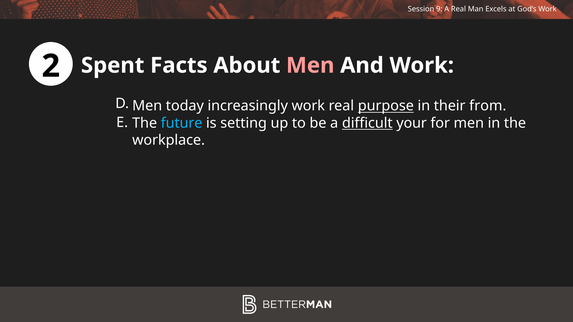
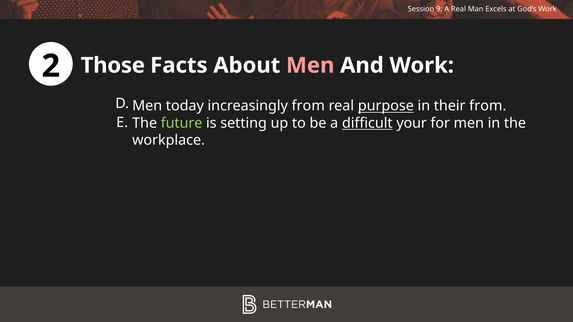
Spent: Spent -> Those (113, 65)
increasingly work: work -> from (308, 106)
future colour: light blue -> light green (182, 123)
